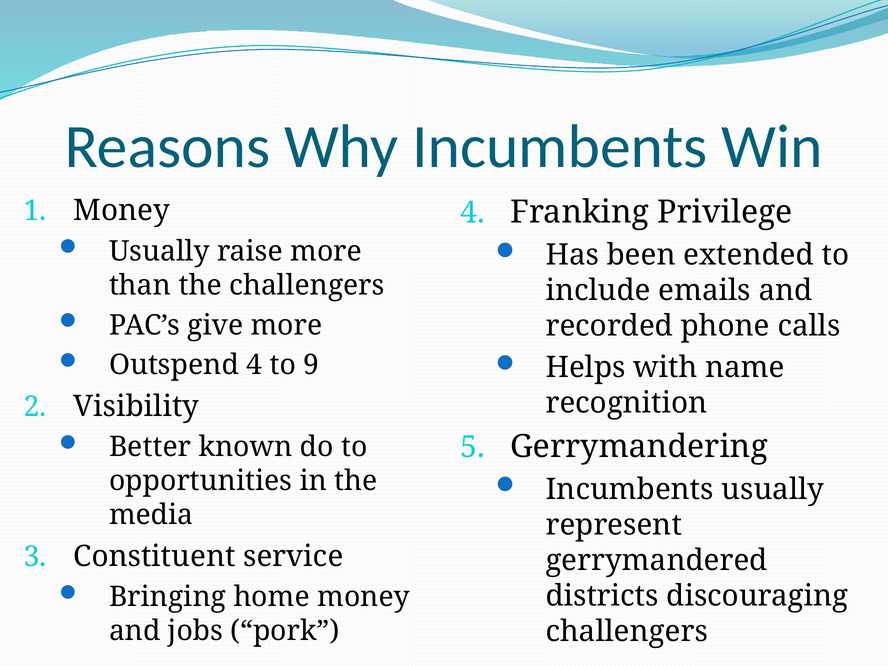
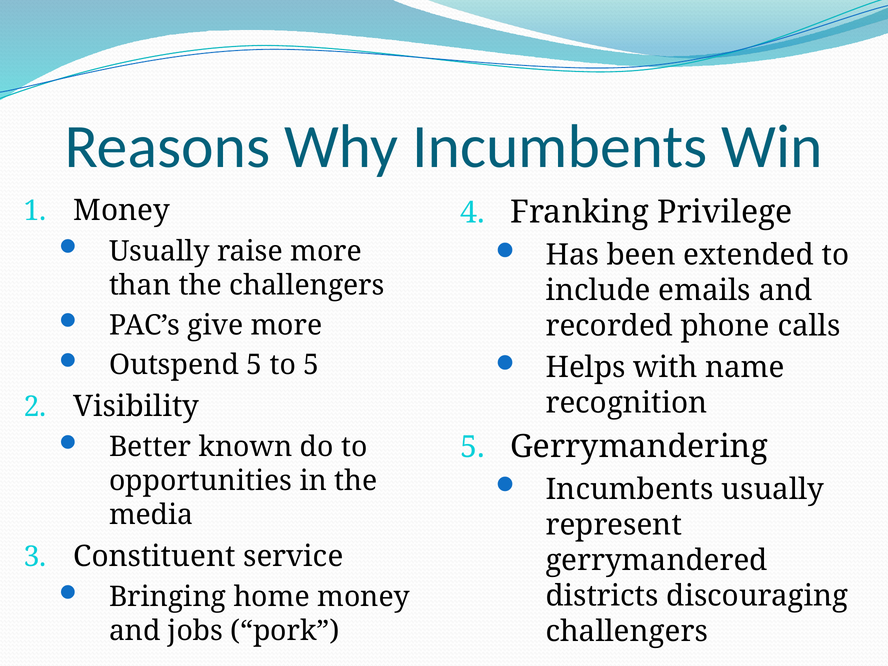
Outspend 4: 4 -> 5 (254, 365)
to 9: 9 -> 5 (311, 365)
